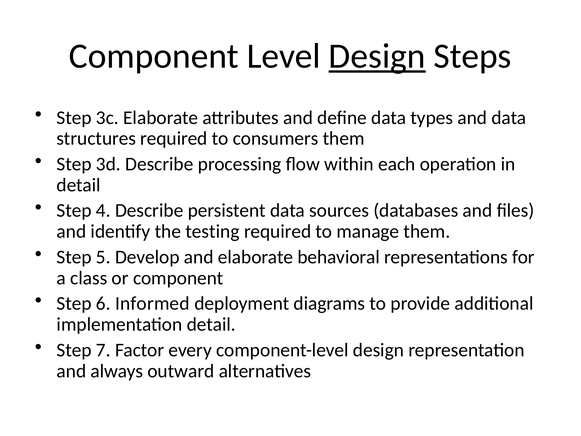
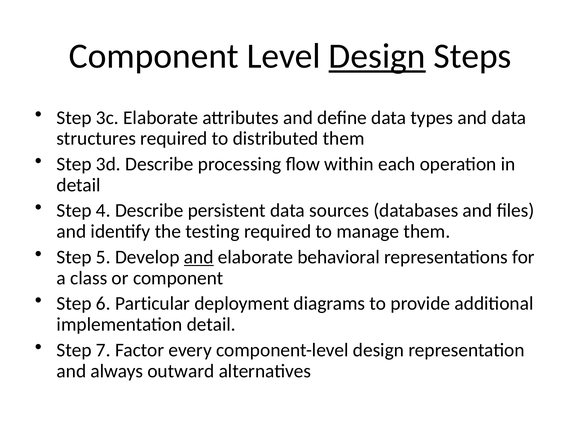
consumers: consumers -> distributed (276, 138)
and underline: none -> present (199, 257)
Informed: Informed -> Particular (153, 303)
